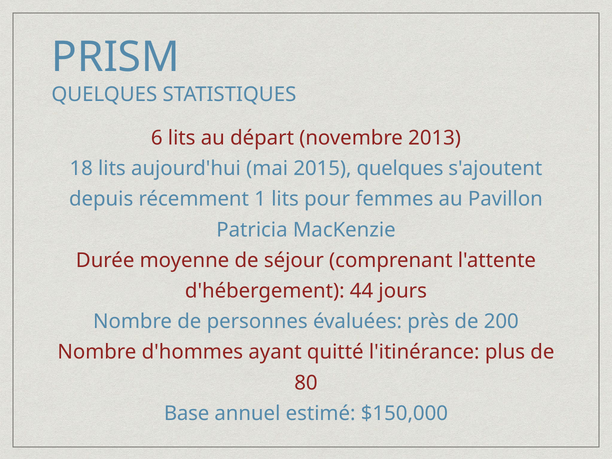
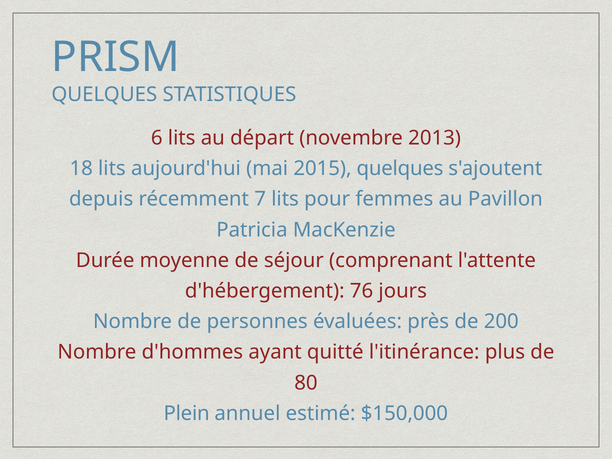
1: 1 -> 7 (260, 199)
44: 44 -> 76 (362, 291)
Base: Base -> Plein (187, 413)
